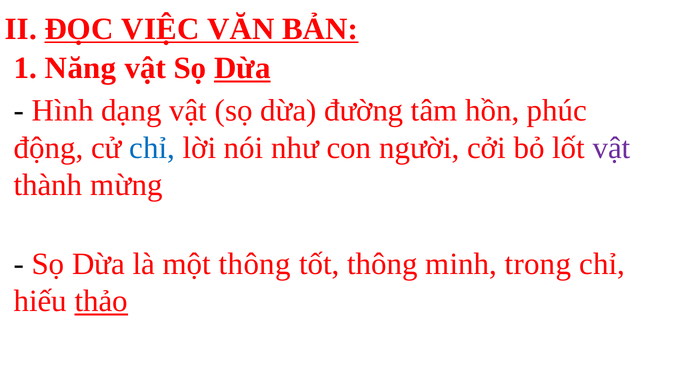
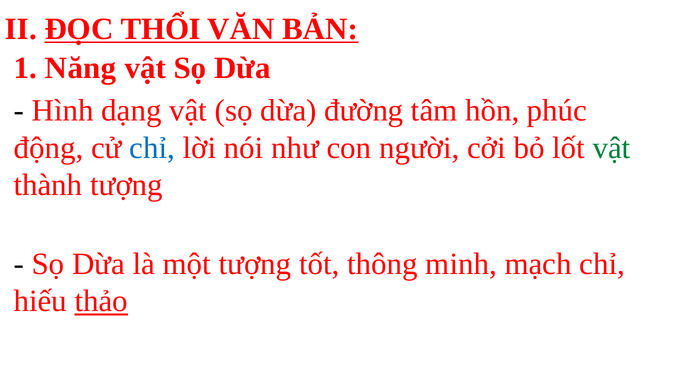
VIỆC: VIỆC -> THỔI (161, 29)
Dừa underline: present -> none (242, 68)
vật colour: purple -> green (612, 148)
thành mừng: mừng -> tượng (127, 185)
một thông: thông -> tượng (255, 264)
trong: trong -> mạch (538, 264)
